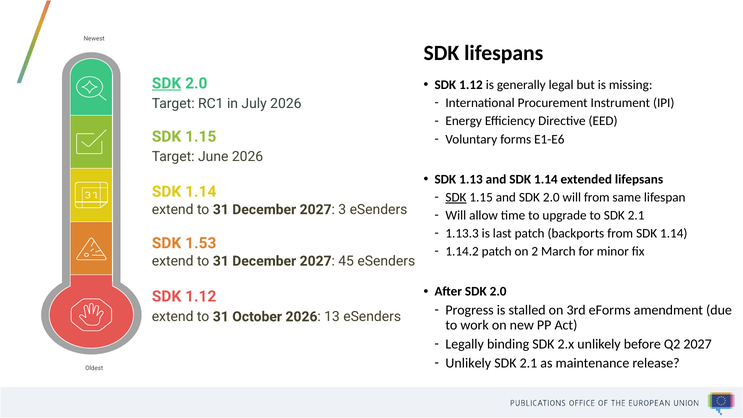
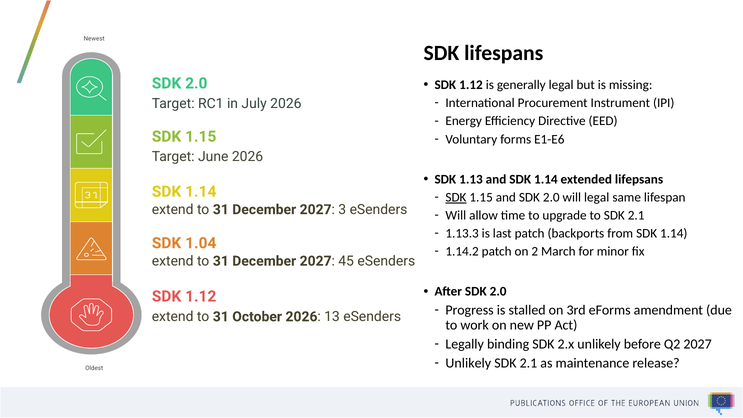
SDK underline: present -> none (167, 83)
will from: from -> legal (597, 197)
1.53: 1.53 -> 1.04 (201, 243)
